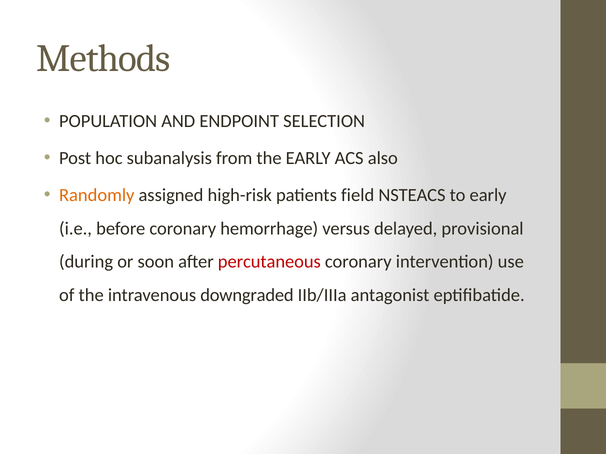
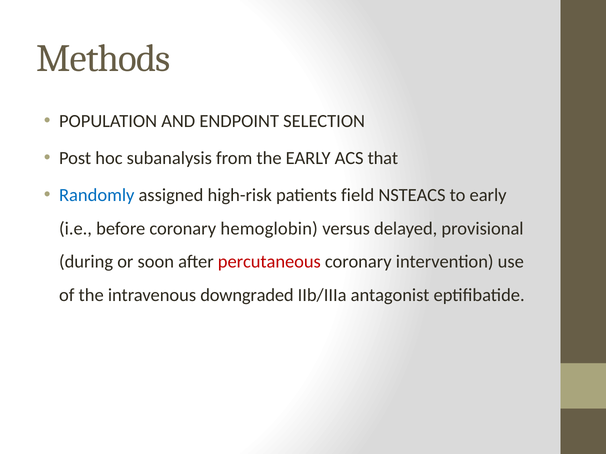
also: also -> that (383, 158)
Randomly colour: orange -> blue (97, 195)
hemorrhage: hemorrhage -> hemoglobin (269, 229)
